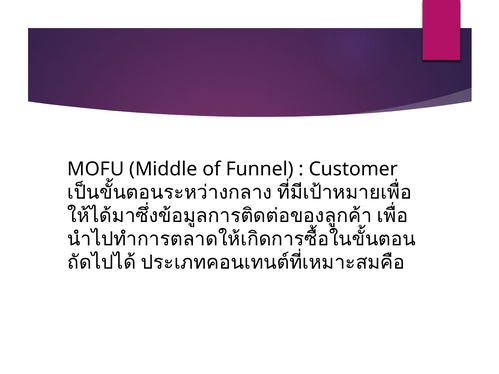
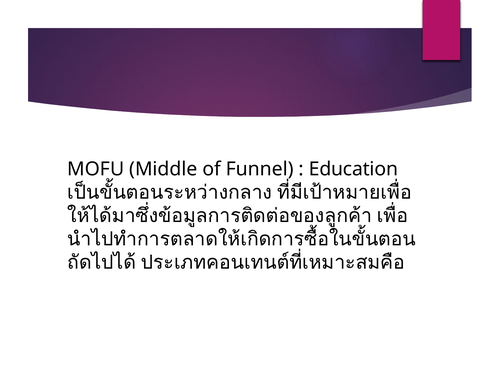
Customer: Customer -> Education (353, 169)
